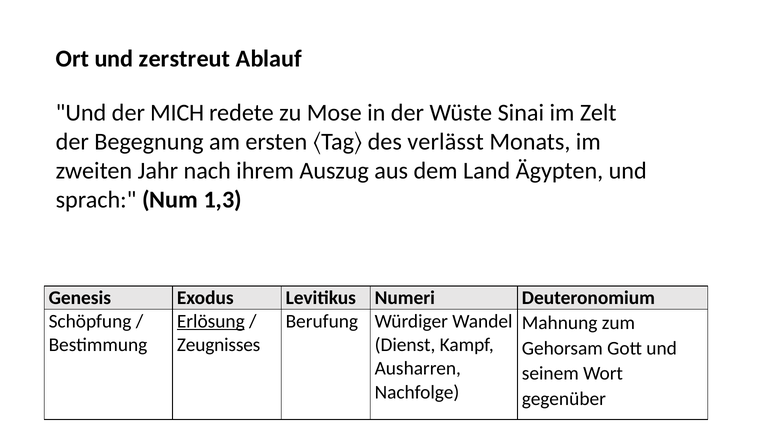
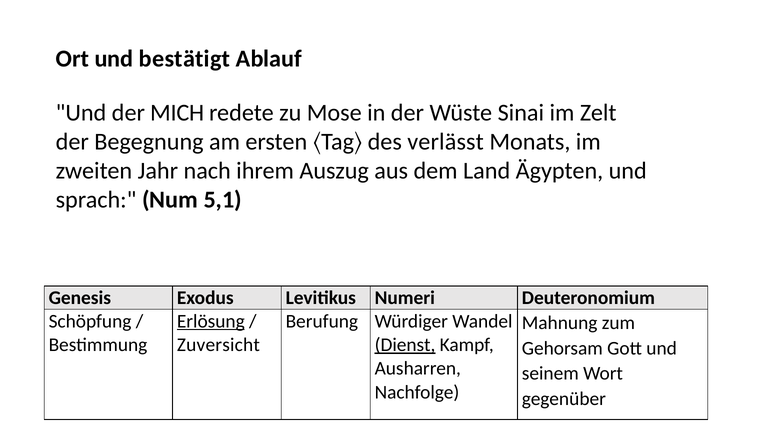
zerstreut: zerstreut -> bestätigt (185, 59)
1,3: 1,3 -> 5,1 (223, 200)
Zeugnisses: Zeugnisses -> Zuversicht (218, 345)
Dienst underline: none -> present (405, 345)
